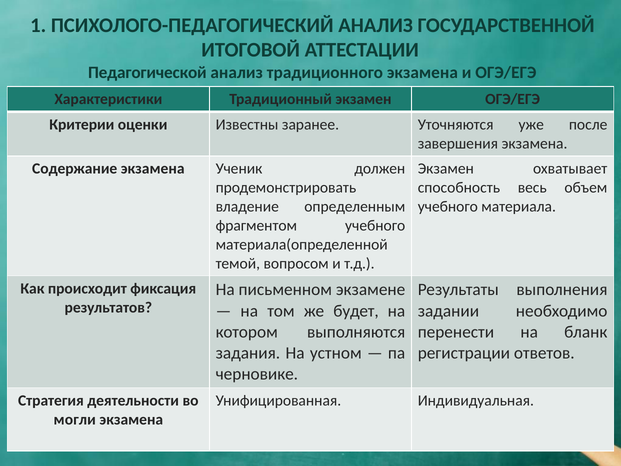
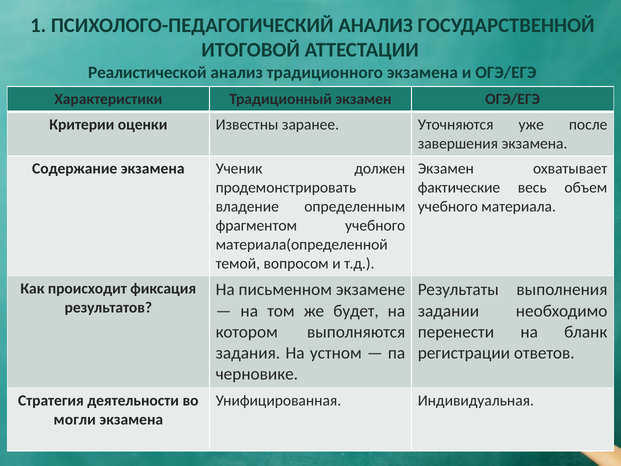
Педагогической: Педагогической -> Реалистической (147, 73)
способность: способность -> фактические (459, 188)
